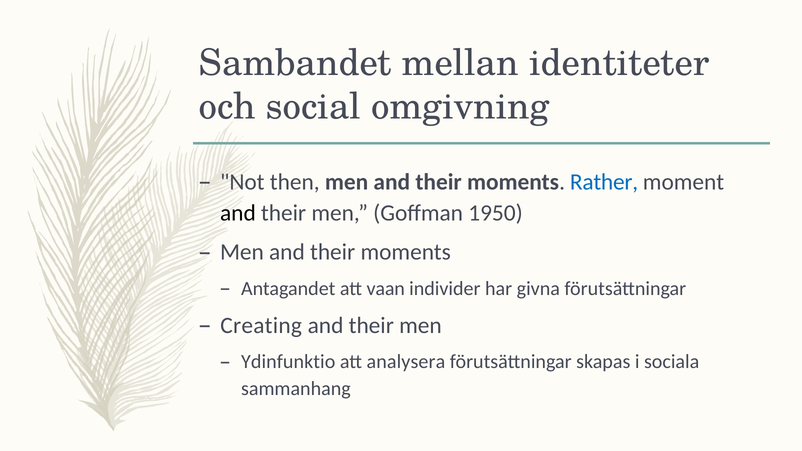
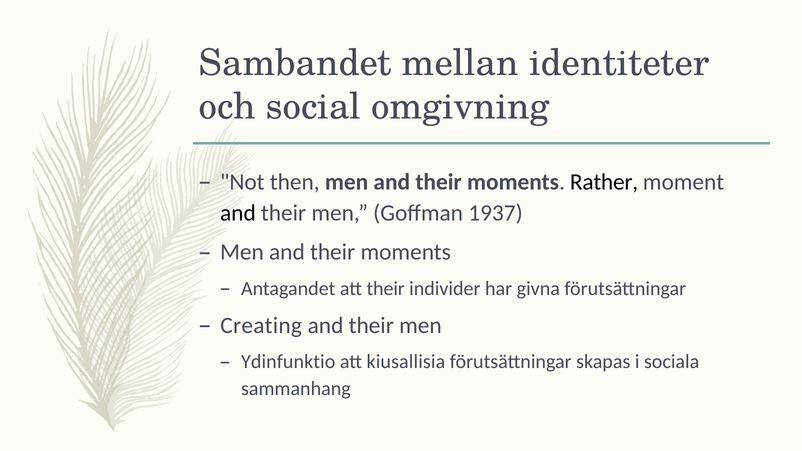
Rather colour: blue -> black (604, 182)
1950: 1950 -> 1937 (496, 213)
att vaan: vaan -> their (386, 288)
analysera: analysera -> kiusallisia (406, 362)
